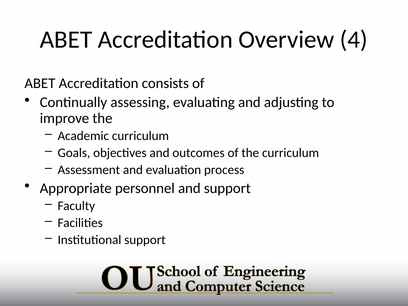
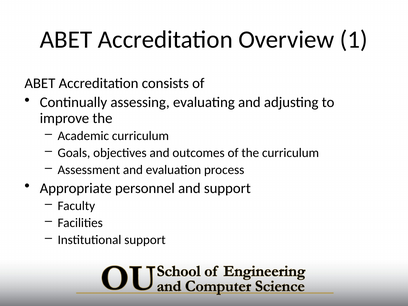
4: 4 -> 1 (354, 39)
